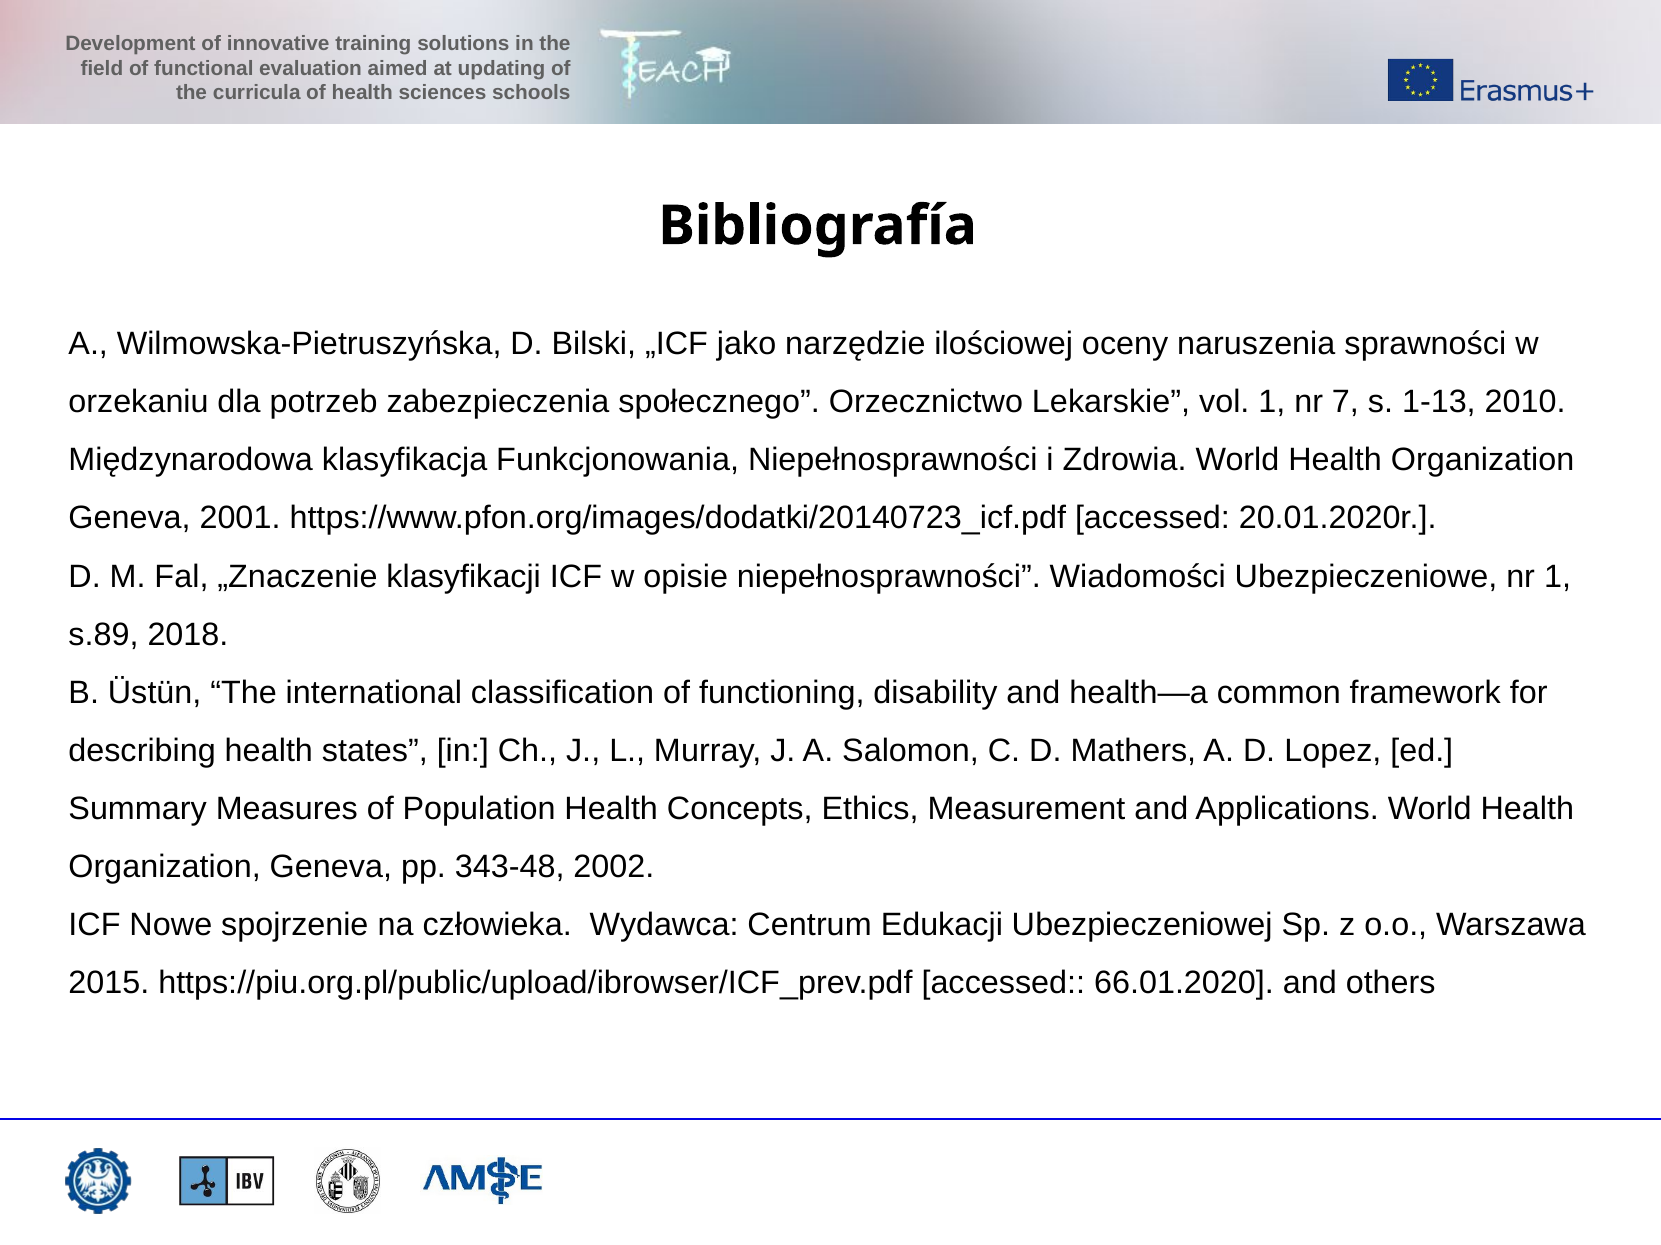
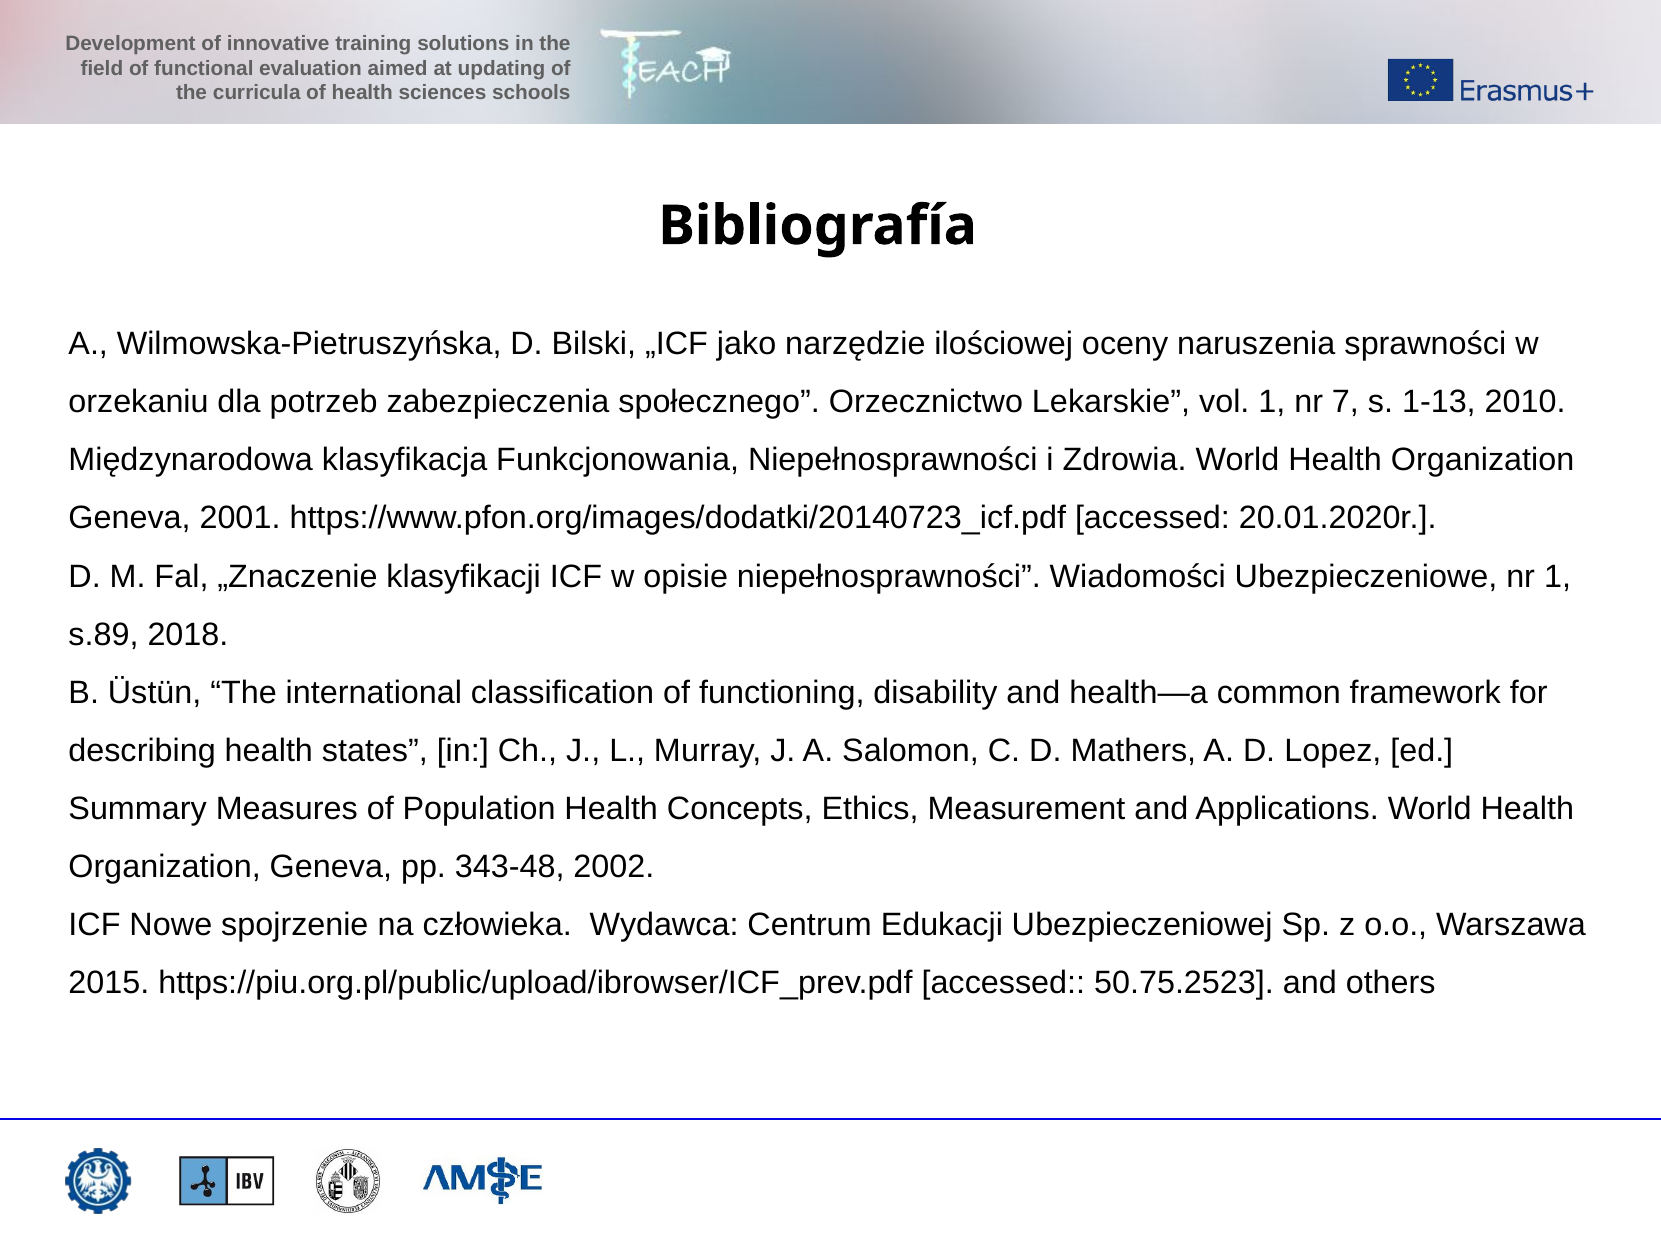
66.01.2020: 66.01.2020 -> 50.75.2523 (1184, 984)
